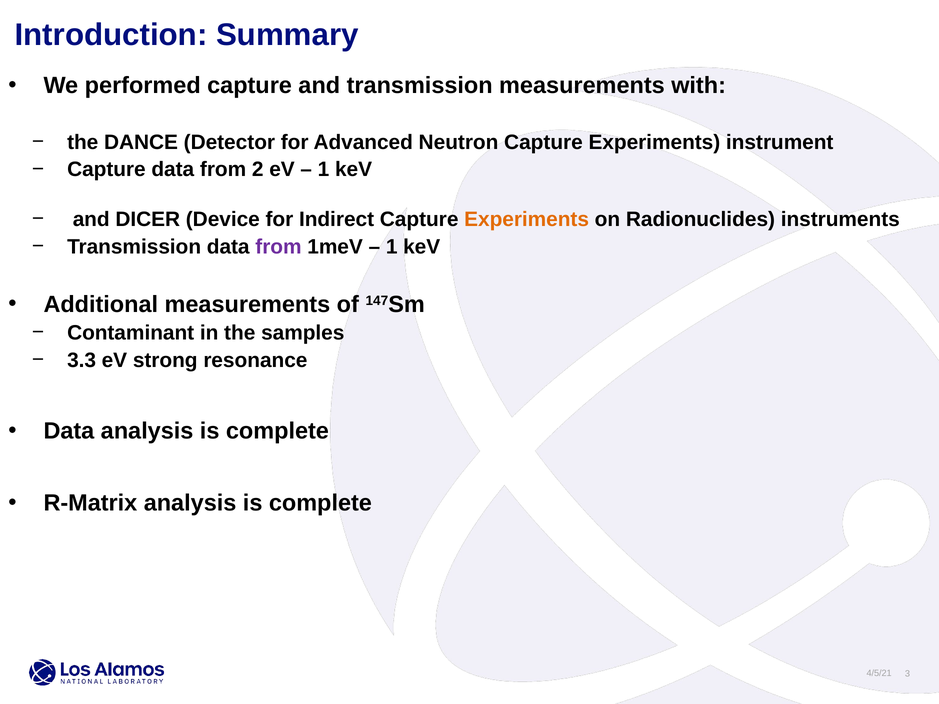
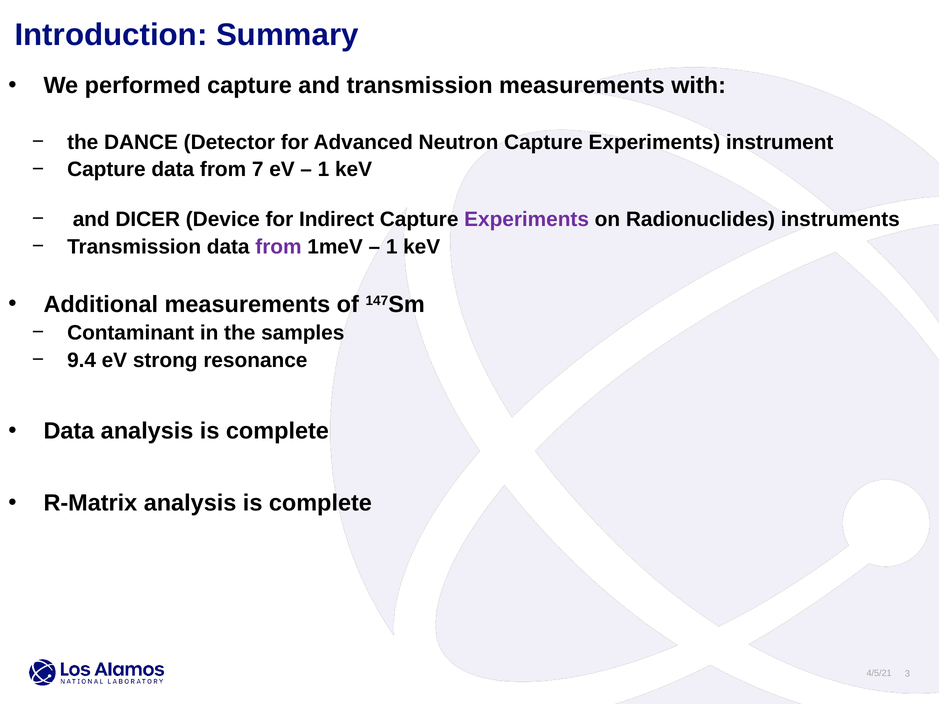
2: 2 -> 7 (258, 170)
Experiments colour: orange -> purple (527, 220)
3.3: 3.3 -> 9.4 (82, 360)
